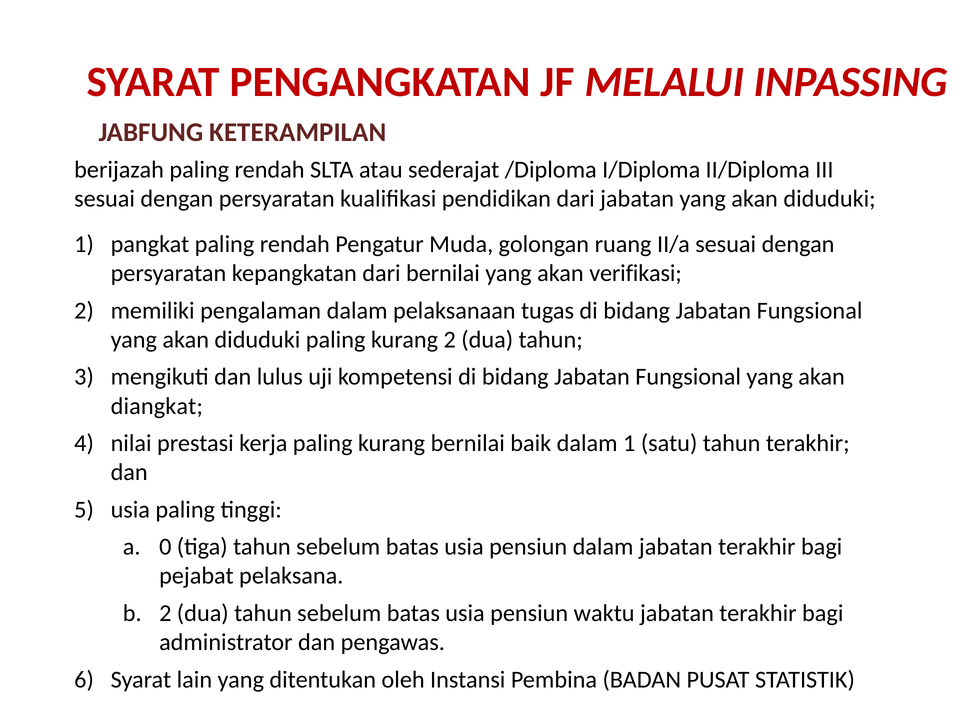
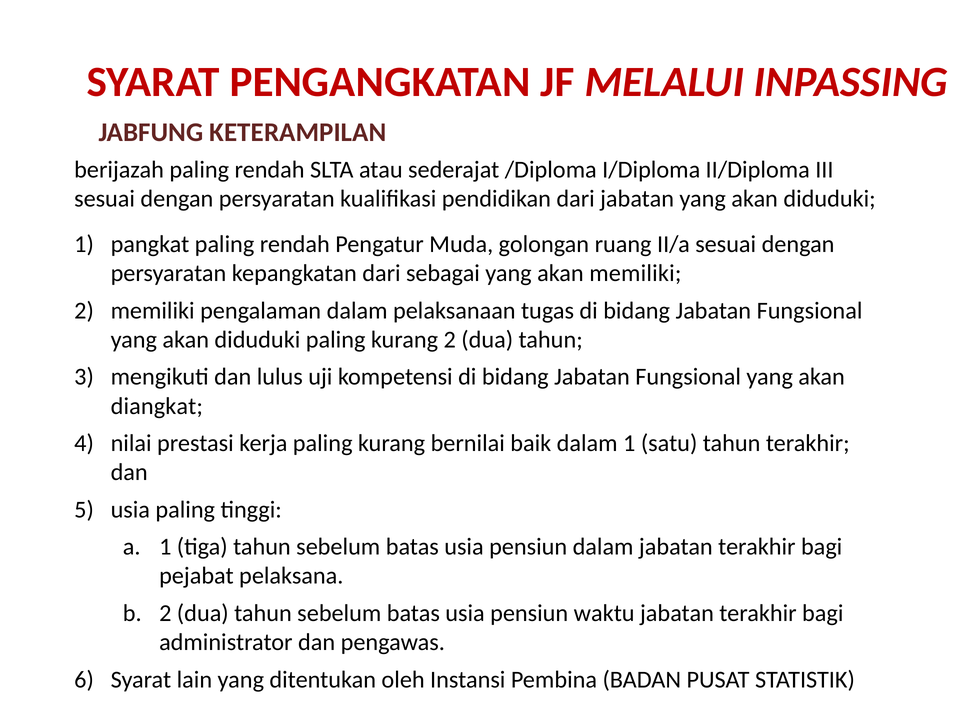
dari bernilai: bernilai -> sebagai (443, 273)
akan verifikasi: verifikasi -> memiliki (635, 273)
0: 0 -> 1 (165, 547)
